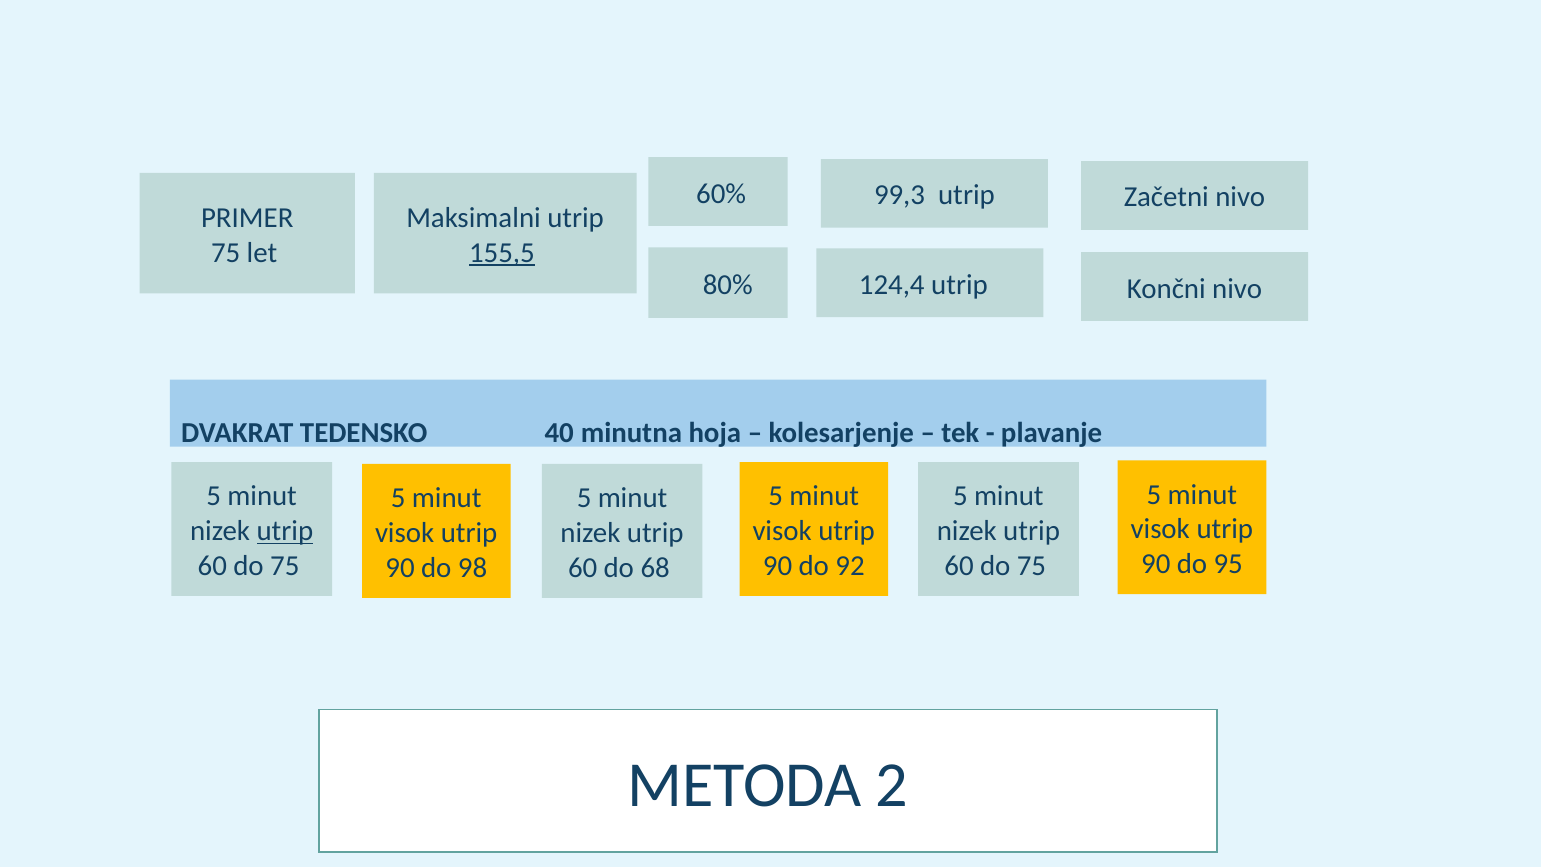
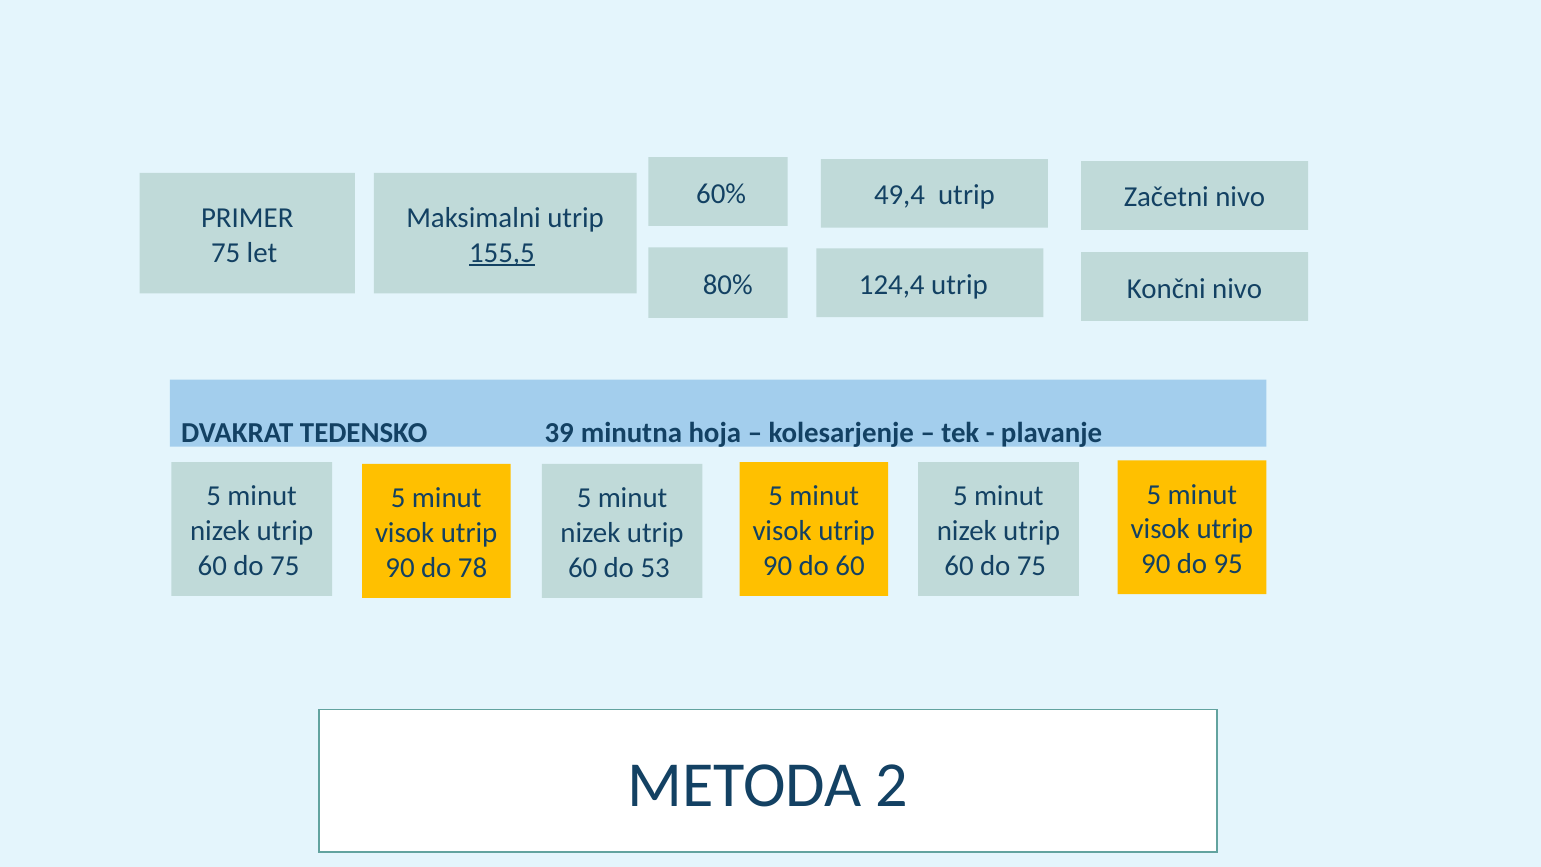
99,3: 99,3 -> 49,4 (900, 195)
40: 40 -> 39 (559, 432)
utrip underline: present -> none (285, 531)
do 92: 92 -> 60 (850, 566)
98: 98 -> 78 (473, 567)
68: 68 -> 53 (655, 567)
